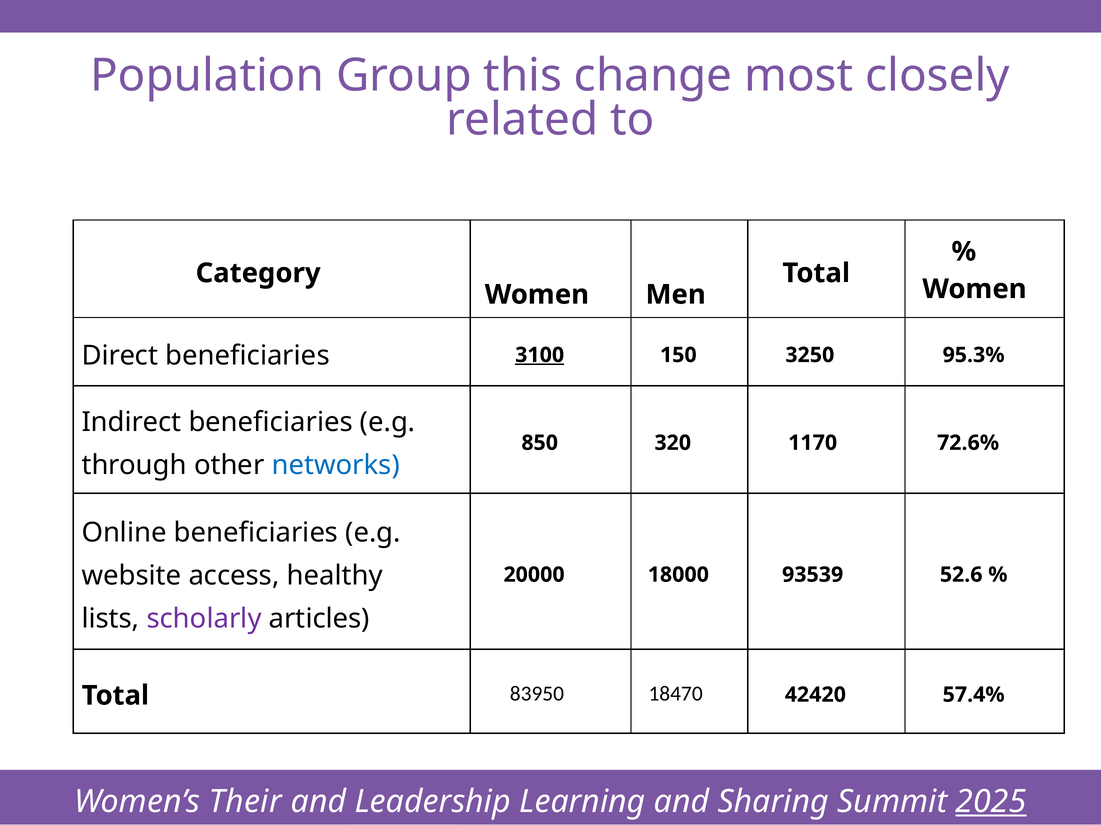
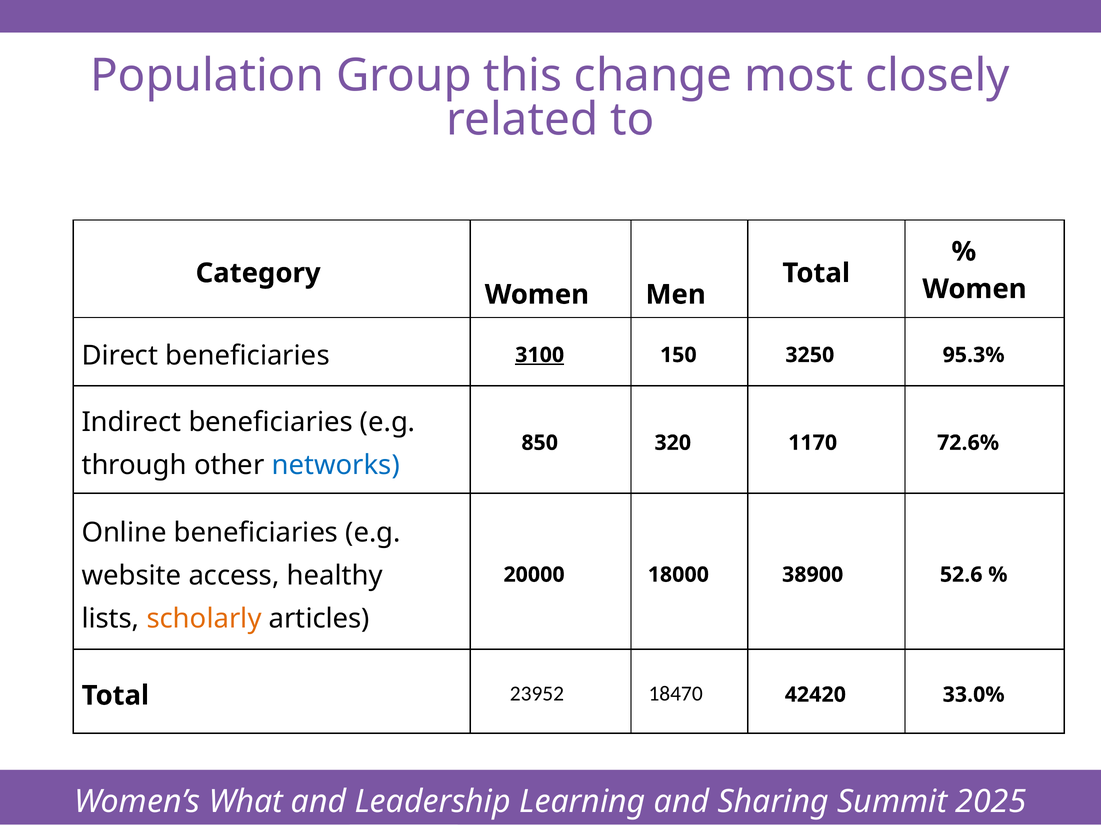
93539: 93539 -> 38900 (813, 575)
scholarly colour: purple -> orange (204, 619)
83950: 83950 -> 23952 (537, 694)
57.4%: 57.4% -> 33.0% (974, 695)
Their: Their -> What (246, 802)
2025 underline: present -> none (991, 802)
